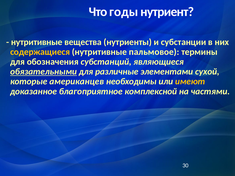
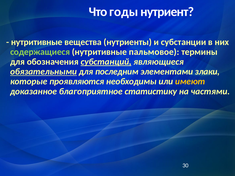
содержащиеся colour: yellow -> light green (40, 52)
субстанций underline: none -> present (106, 62)
различные: различные -> последним (117, 72)
сухой: сухой -> злаки (207, 72)
американцев: американцев -> проявляются (77, 82)
комплексной: комплексной -> статистику (151, 91)
